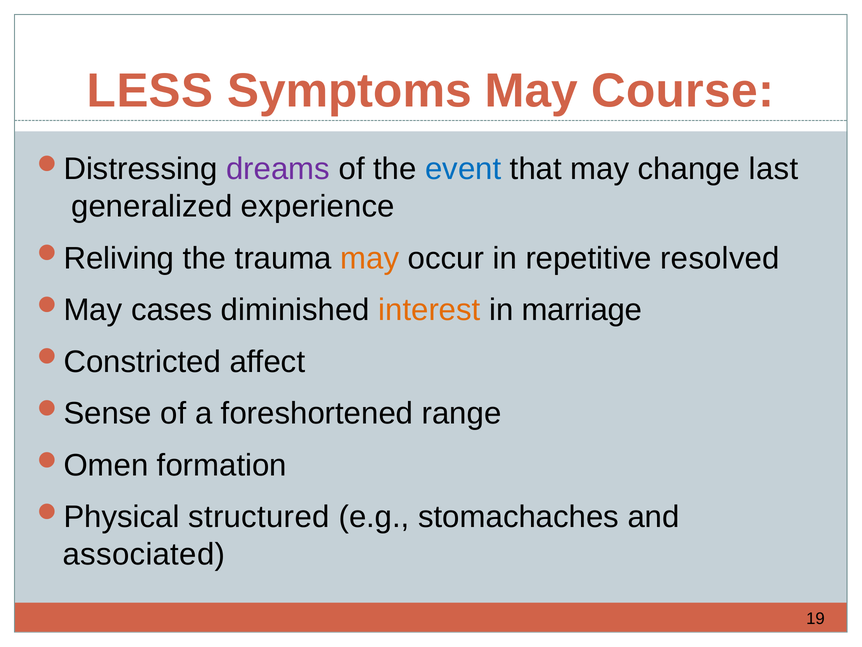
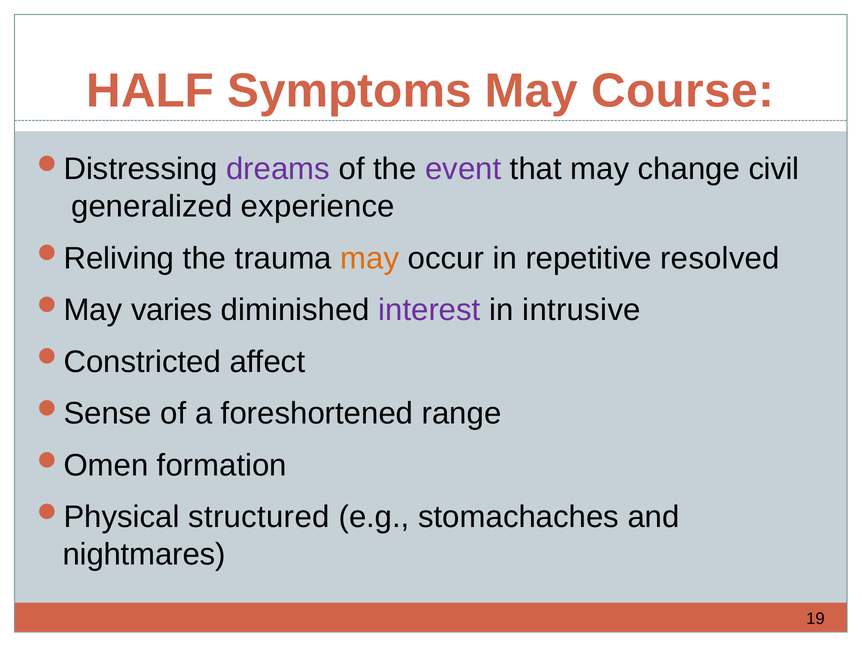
LESS: LESS -> HALF (150, 91)
event colour: blue -> purple (463, 169)
last: last -> civil (774, 169)
cases: cases -> varies (172, 310)
interest colour: orange -> purple (429, 310)
marriage: marriage -> intrusive (582, 310)
associated: associated -> nightmares (144, 554)
